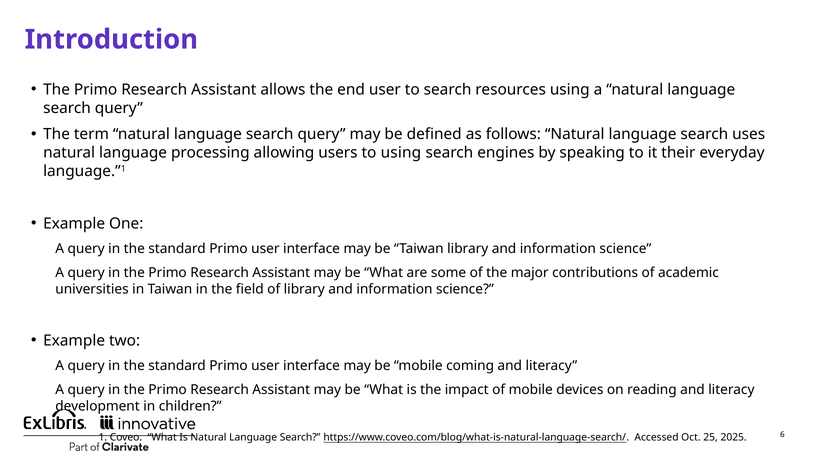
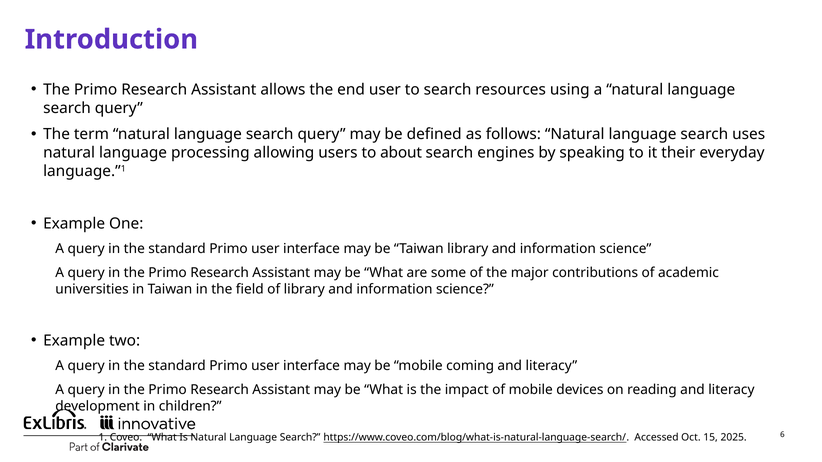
to using: using -> about (401, 153)
25: 25 -> 15 (711, 438)
